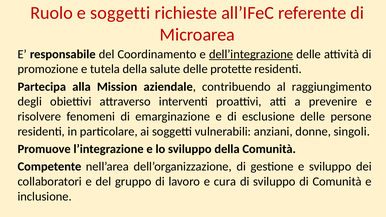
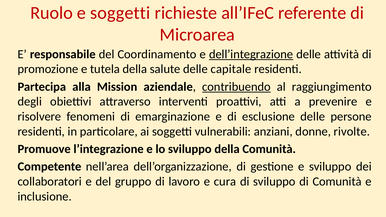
protette: protette -> capitale (231, 69)
contribuendo underline: none -> present (236, 87)
singoli: singoli -> rivolte (352, 132)
